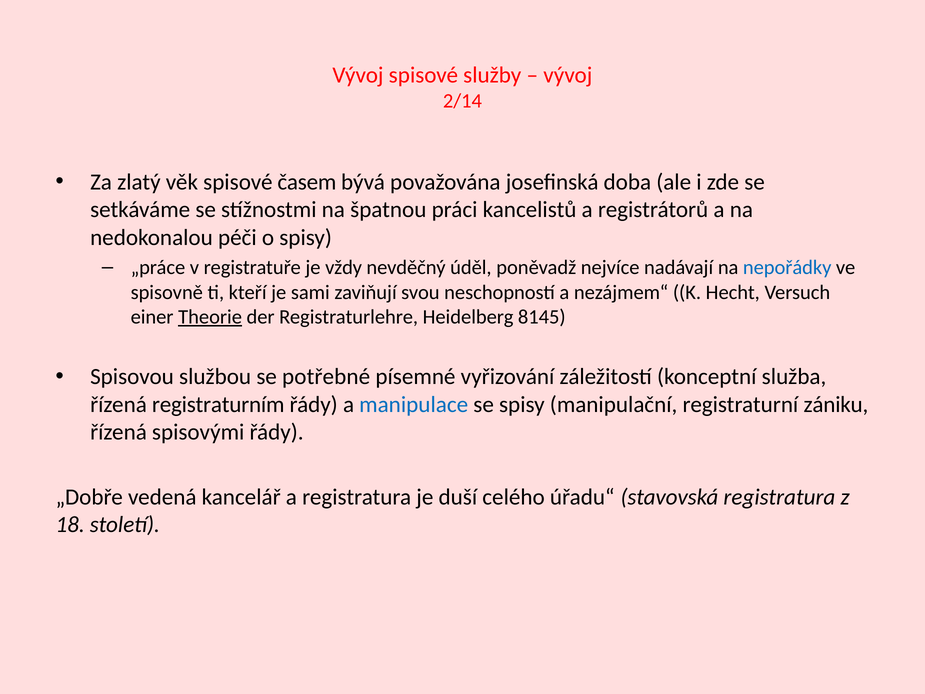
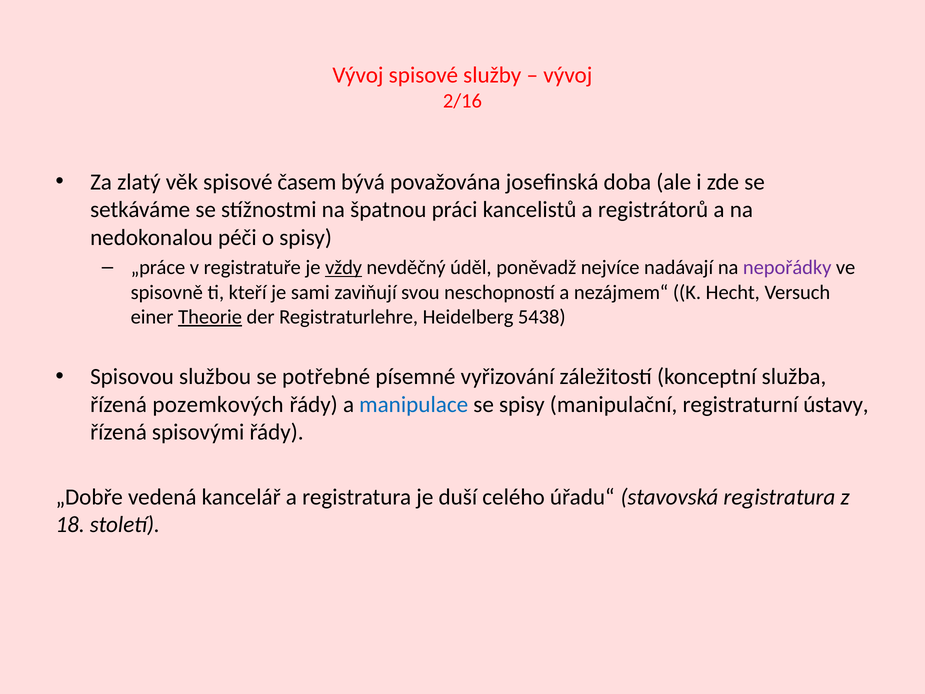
2/14: 2/14 -> 2/16 (462, 101)
vždy underline: none -> present (344, 268)
nepořádky colour: blue -> purple (787, 268)
8145: 8145 -> 5438 (542, 317)
registraturním: registraturním -> pozemkových (218, 404)
zániku: zániku -> ústavy (836, 404)
